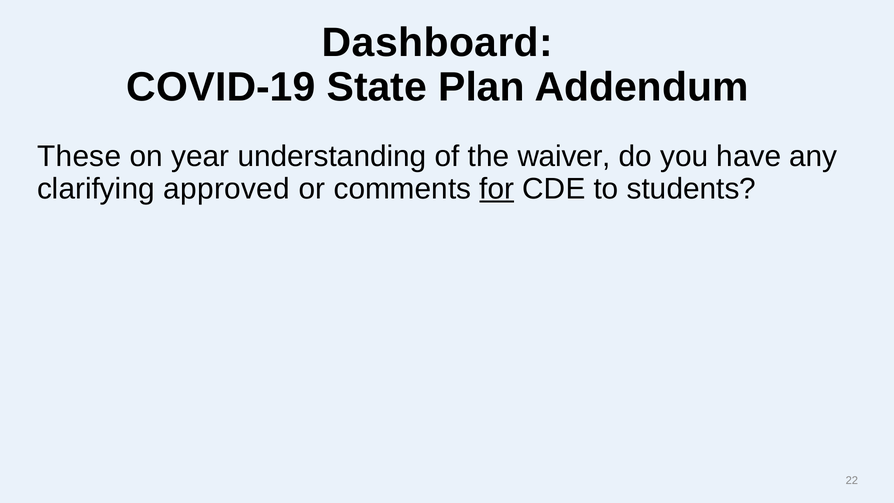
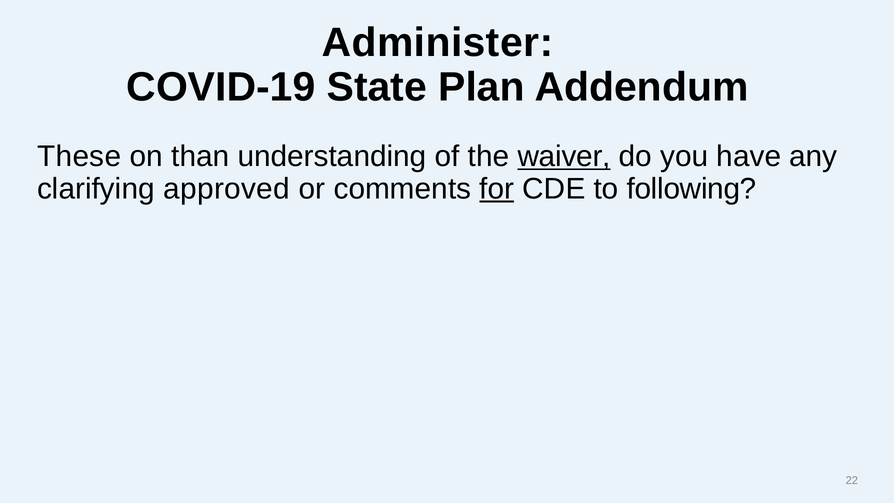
Dashboard: Dashboard -> Administer (437, 43)
year: year -> than (200, 156)
waiver underline: none -> present (564, 156)
students: students -> following (692, 189)
